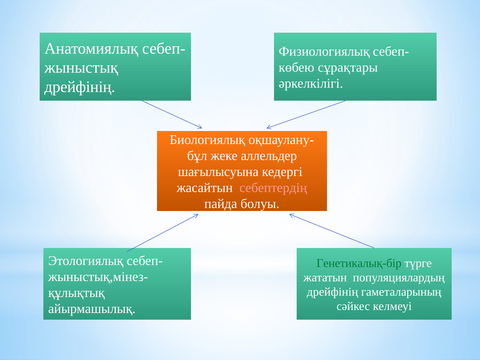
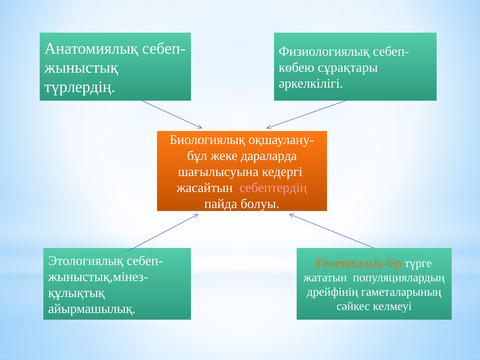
дрейфінің: дрейфінің -> түрлердің (80, 87)
аллельдер: аллельдер -> дараларда (269, 156)
Генетикалық-бір colour: green -> orange (359, 263)
